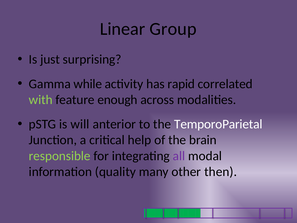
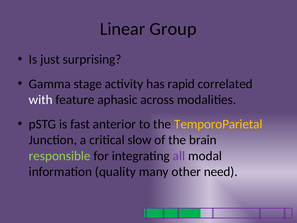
while: while -> stage (88, 84)
with colour: light green -> white (41, 100)
enough: enough -> aphasic (117, 100)
will: will -> fast (80, 124)
TemporoParietal colour: white -> yellow (218, 124)
help: help -> slow (140, 140)
then: then -> need (221, 172)
